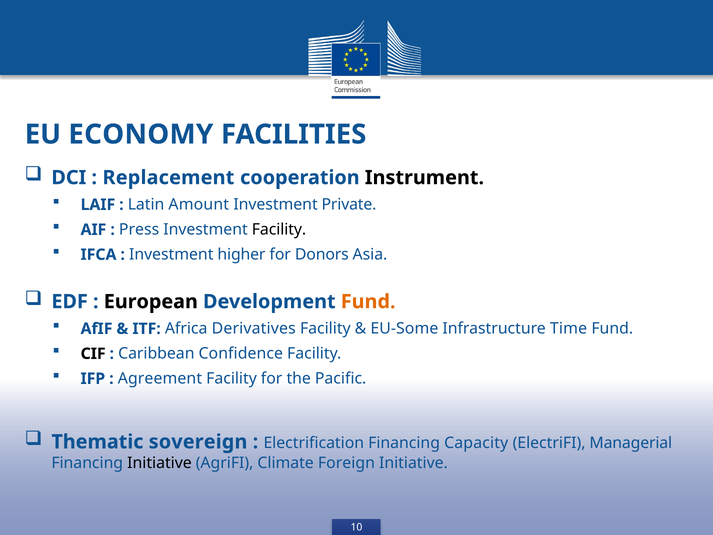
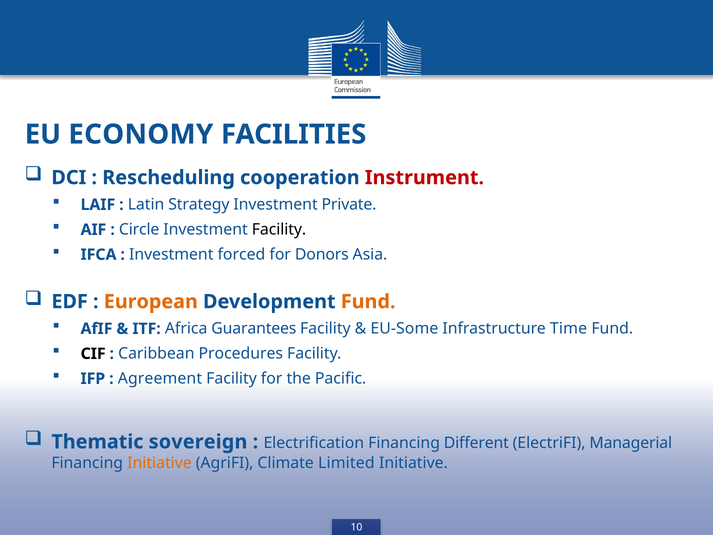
Replacement: Replacement -> Rescheduling (169, 178)
Instrument colour: black -> red (424, 178)
Amount: Amount -> Strategy (199, 205)
Press: Press -> Circle (139, 230)
higher: higher -> forced (241, 255)
European colour: black -> orange (151, 302)
Derivatives: Derivatives -> Guarantees (254, 329)
Confidence: Confidence -> Procedures (241, 354)
Capacity: Capacity -> Different (476, 443)
Initiative colour: black -> orange (159, 463)
Foreign: Foreign -> Limited (346, 463)
